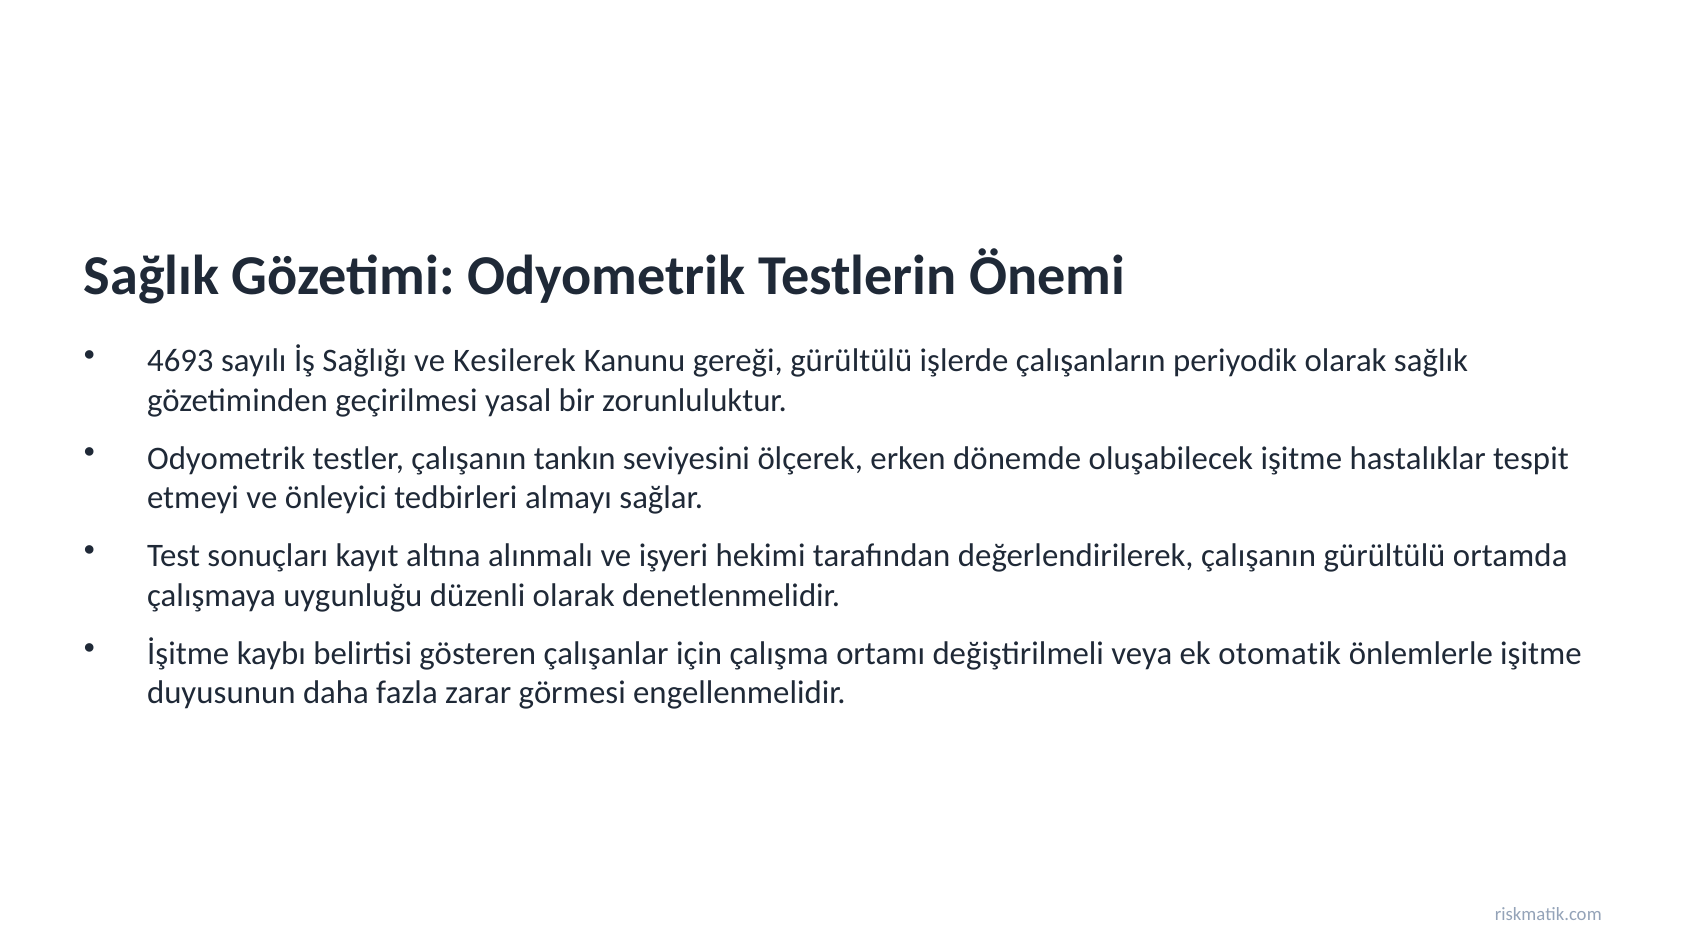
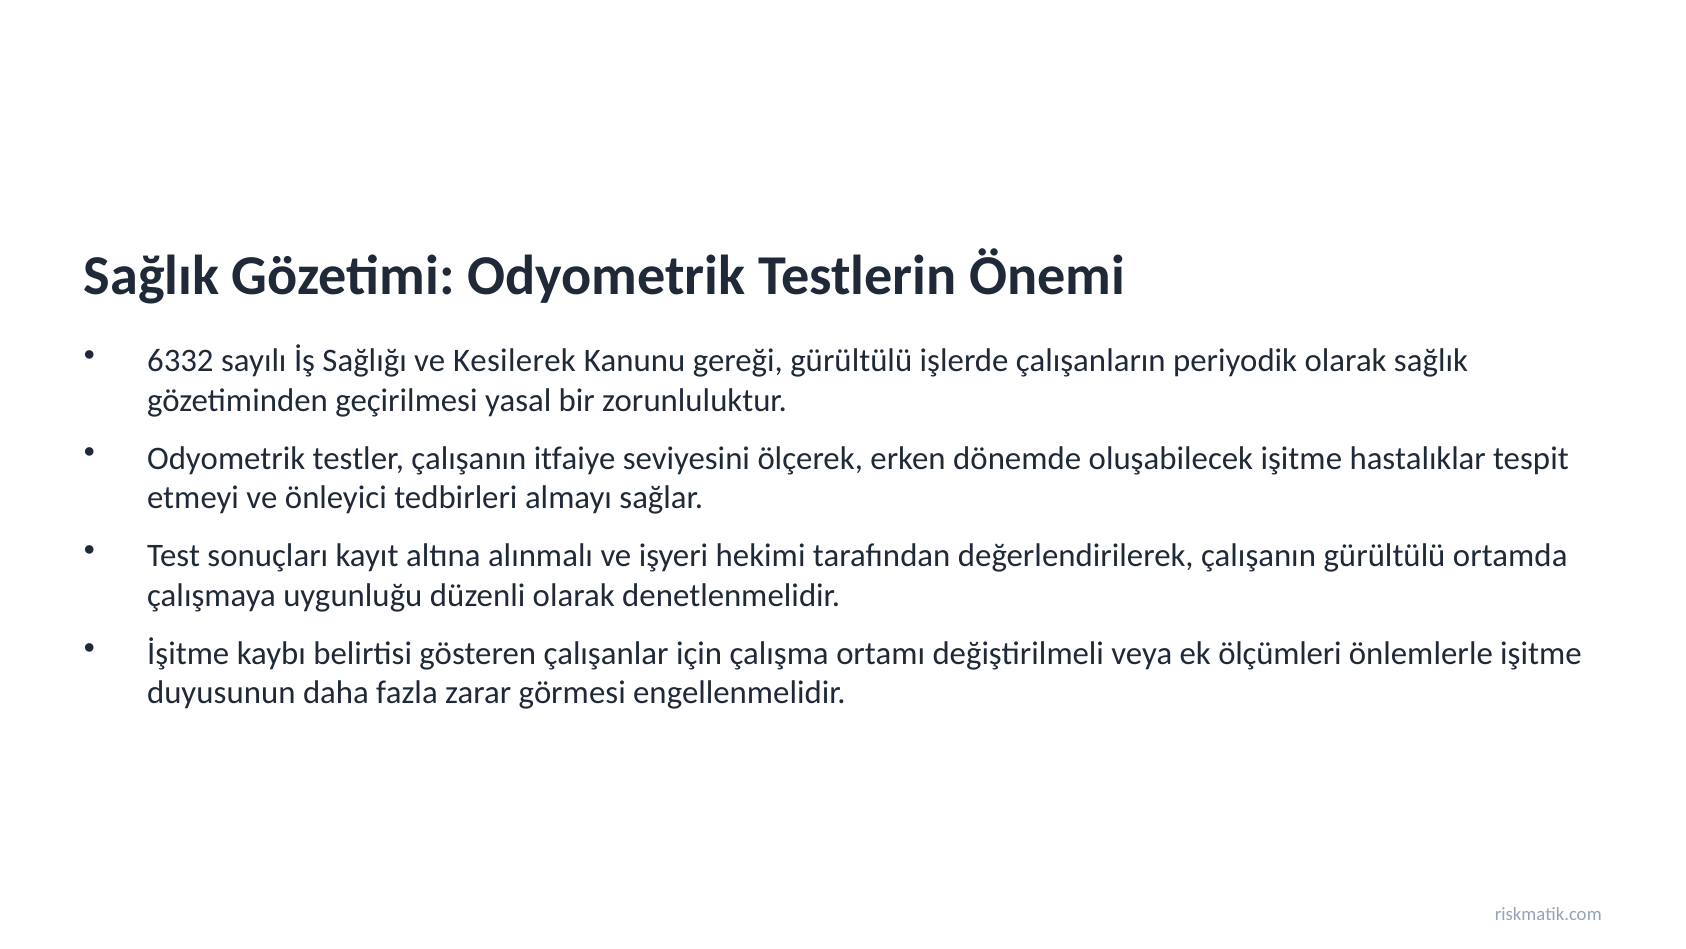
4693: 4693 -> 6332 (180, 360)
tankın: tankın -> itfaiye (575, 458)
otomatik: otomatik -> ölçümleri (1280, 653)
